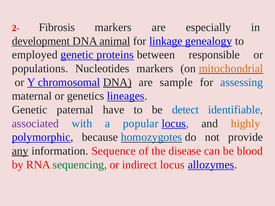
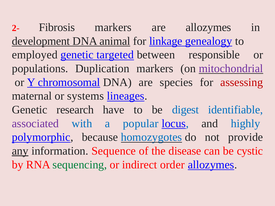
are especially: especially -> allozymes (209, 27)
proteins: proteins -> targeted (115, 55)
Nucleotides: Nucleotides -> Duplication (102, 69)
mitochondrial colour: orange -> purple (231, 69)
DNA underline: present -> none (117, 82)
sample: sample -> species (176, 82)
assessing colour: blue -> red (242, 82)
genetics: genetics -> systems (86, 96)
paternal: paternal -> research (75, 110)
detect: detect -> digest (186, 110)
highly colour: orange -> blue (246, 124)
blood: blood -> cystic (250, 151)
indirect locus: locus -> order (172, 165)
